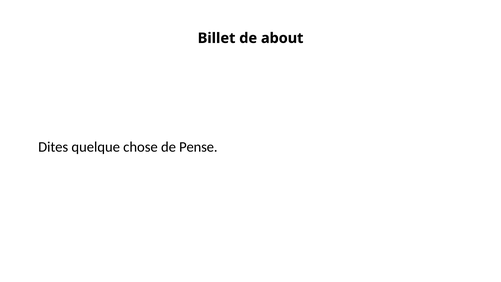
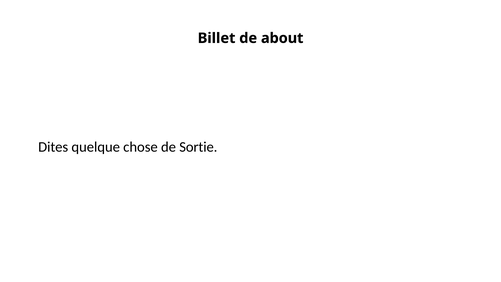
Pense: Pense -> Sortie (198, 147)
